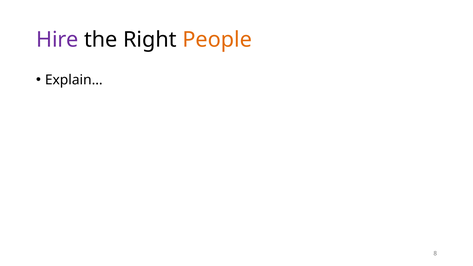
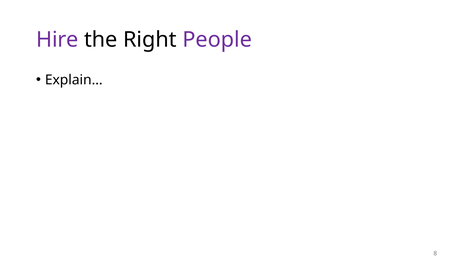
People colour: orange -> purple (217, 40)
